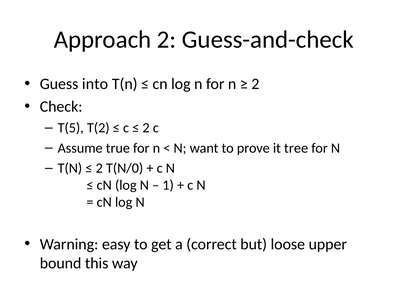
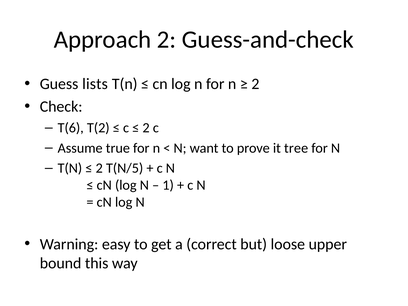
into: into -> lists (95, 84)
T(5: T(5 -> T(6 (71, 128)
T(N/0: T(N/0 -> T(N/5 (125, 168)
